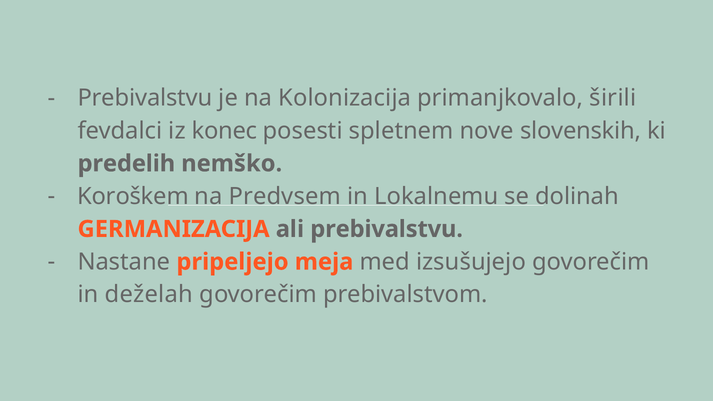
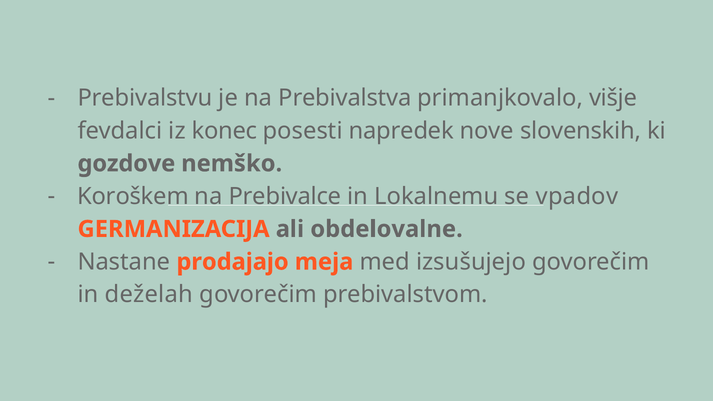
Kolonizacija: Kolonizacija -> Prebivalstva (345, 98)
širili: širili -> višje (613, 98)
spletnem: spletnem -> napredek (401, 131)
predelih: predelih -> gozdove (126, 164)
Predvsem: Predvsem -> Prebivalce (285, 196)
dolinah: dolinah -> vpadov (577, 196)
ali prebivalstvu: prebivalstvu -> obdelovalne (387, 229)
pripeljejo: pripeljejo -> prodajajo (233, 262)
